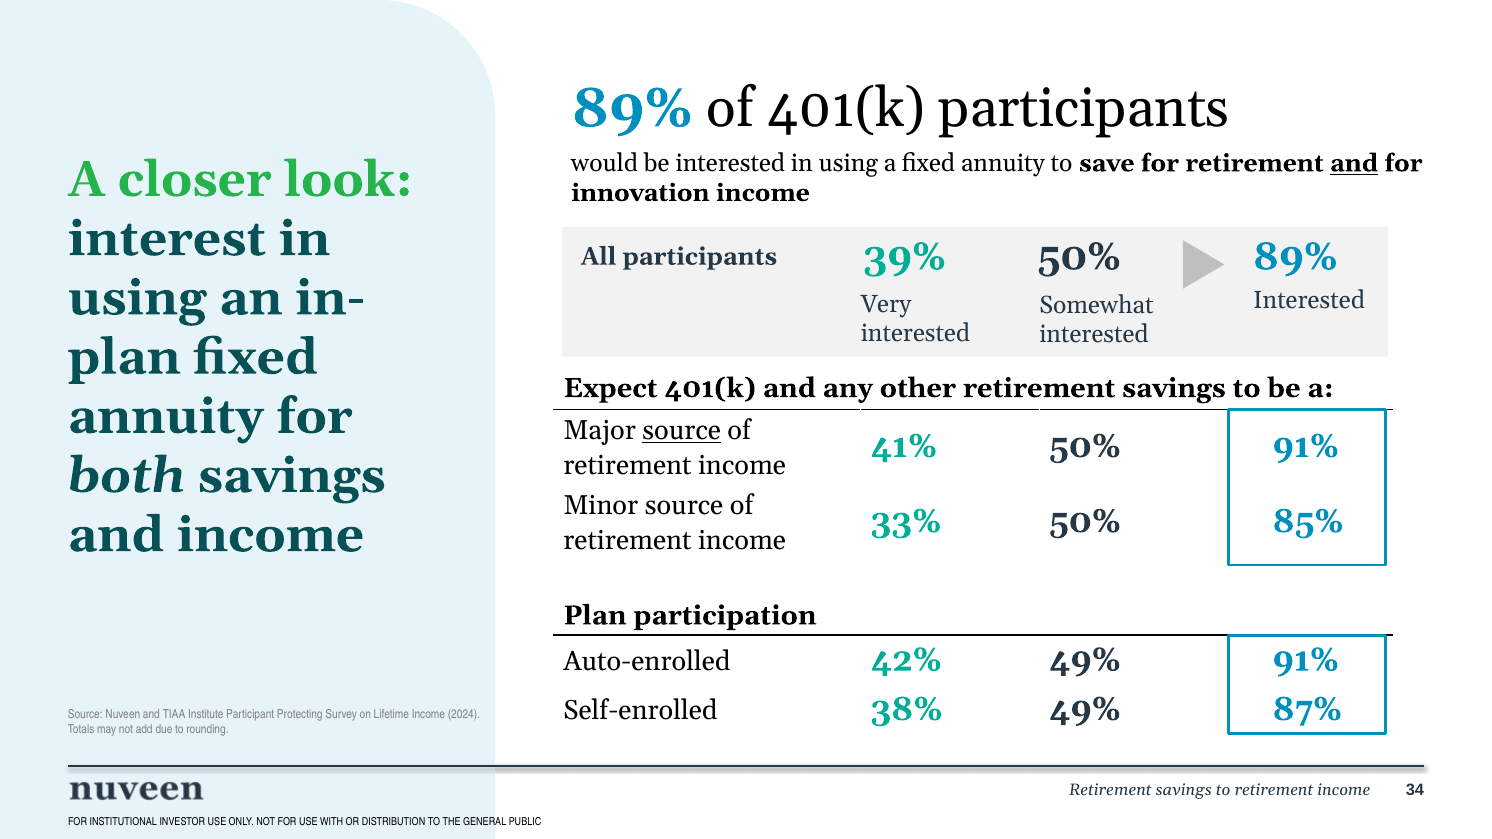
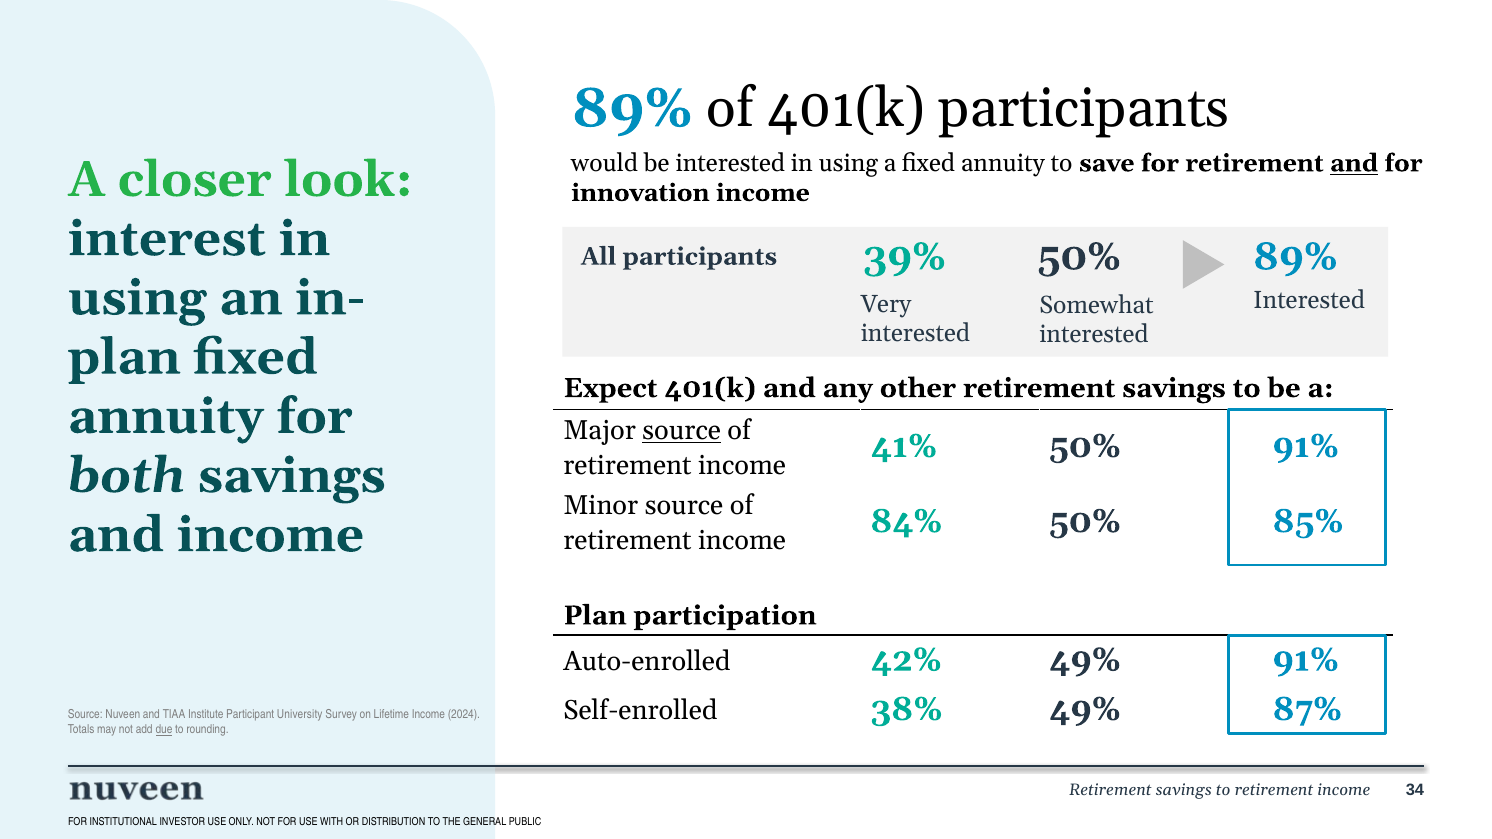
33%: 33% -> 84% (906, 521)
Protecting: Protecting -> University (300, 715)
due underline: none -> present (164, 730)
